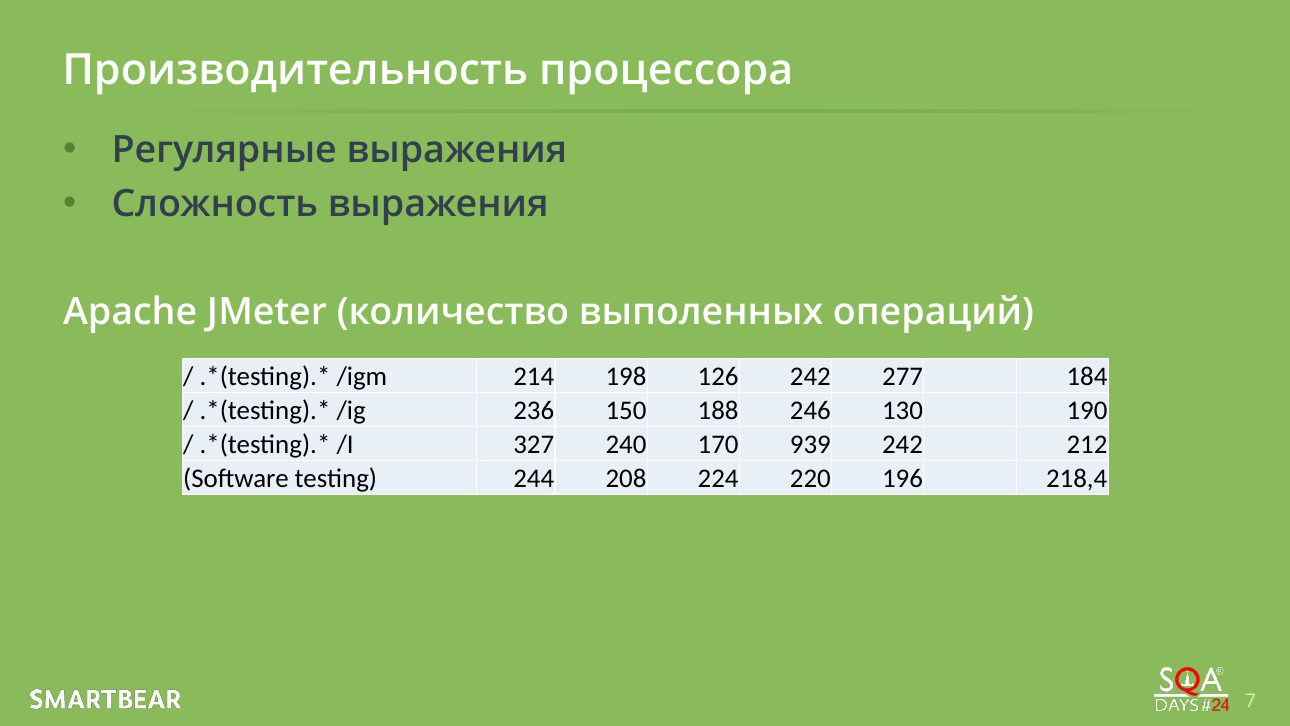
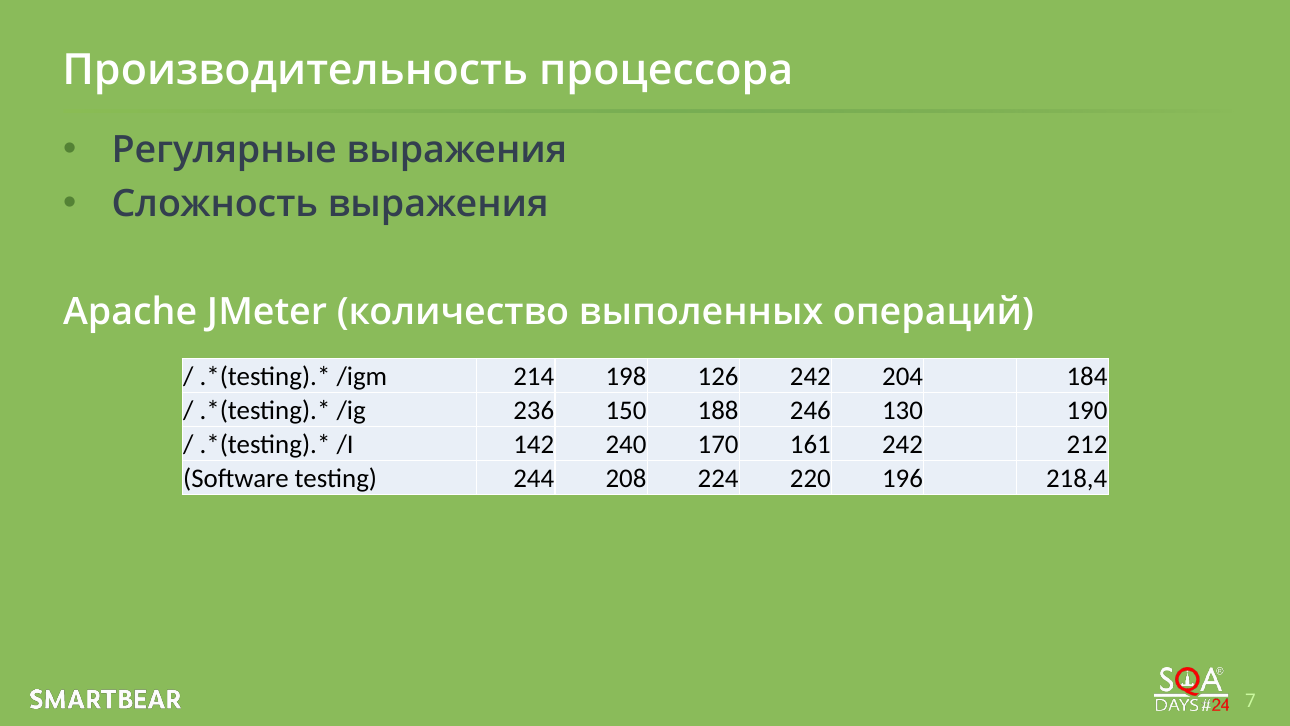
277: 277 -> 204 (903, 376)
327: 327 -> 142 (534, 444)
939: 939 -> 161 (810, 444)
